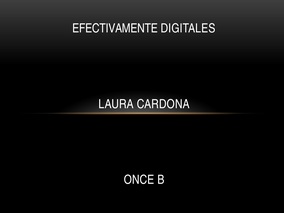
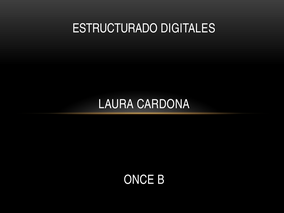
EFECTIVAMENTE: EFECTIVAMENTE -> ESTRUCTURADO (115, 28)
